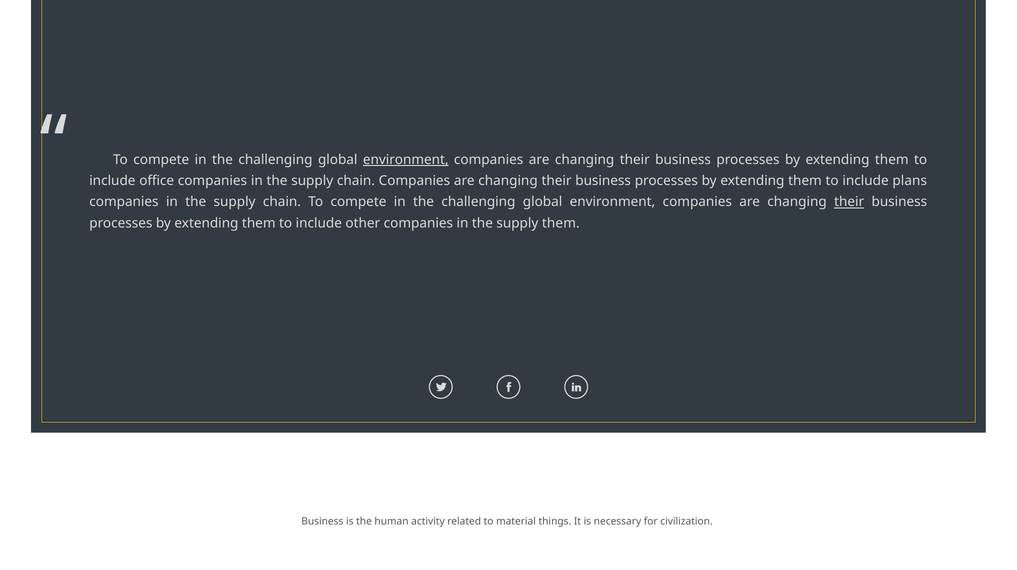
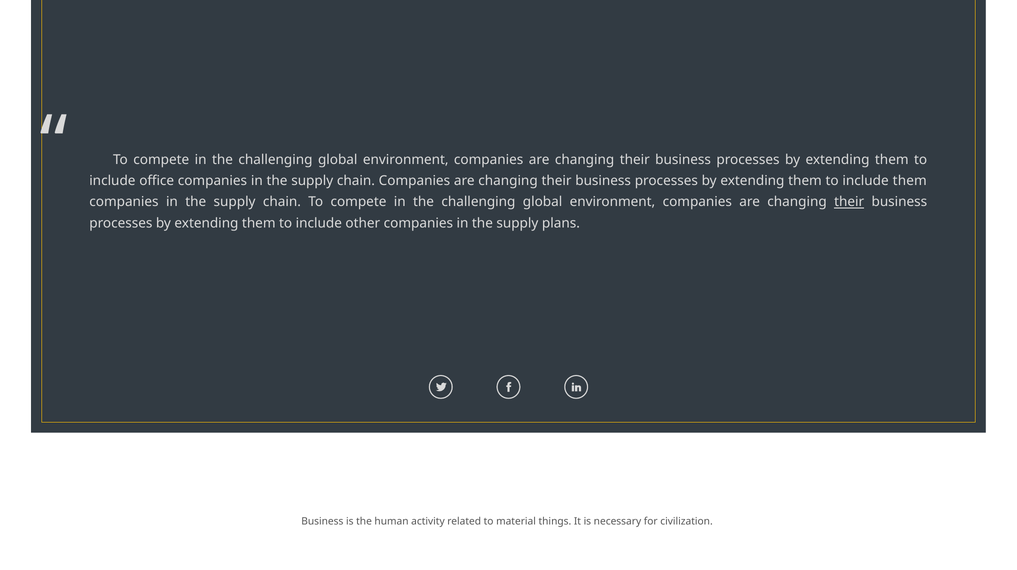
environment underline: present -> none (406, 160)
include plans: plans -> them (910, 181)
supply them: them -> plans (561, 223)
